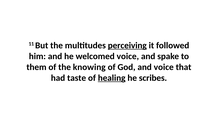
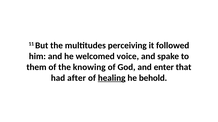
perceiving underline: present -> none (127, 46)
and voice: voice -> enter (164, 67)
taste: taste -> after (77, 78)
scribes: scribes -> behold (153, 78)
